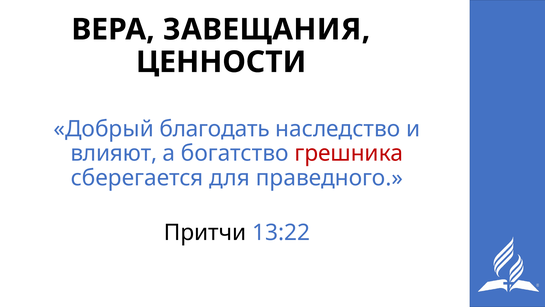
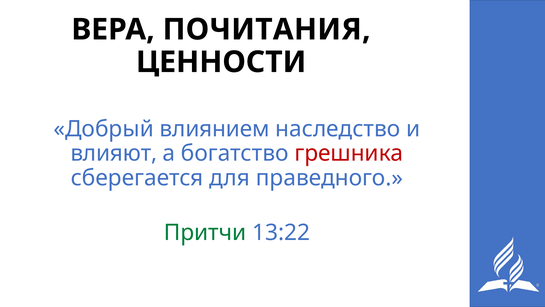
ЗАВЕЩАНИЯ: ЗАВЕЩАНИЯ -> ПОЧИТАНИЯ (267, 29)
благодать: благодать -> влиянием (215, 129)
Притчи colour: black -> green (205, 232)
